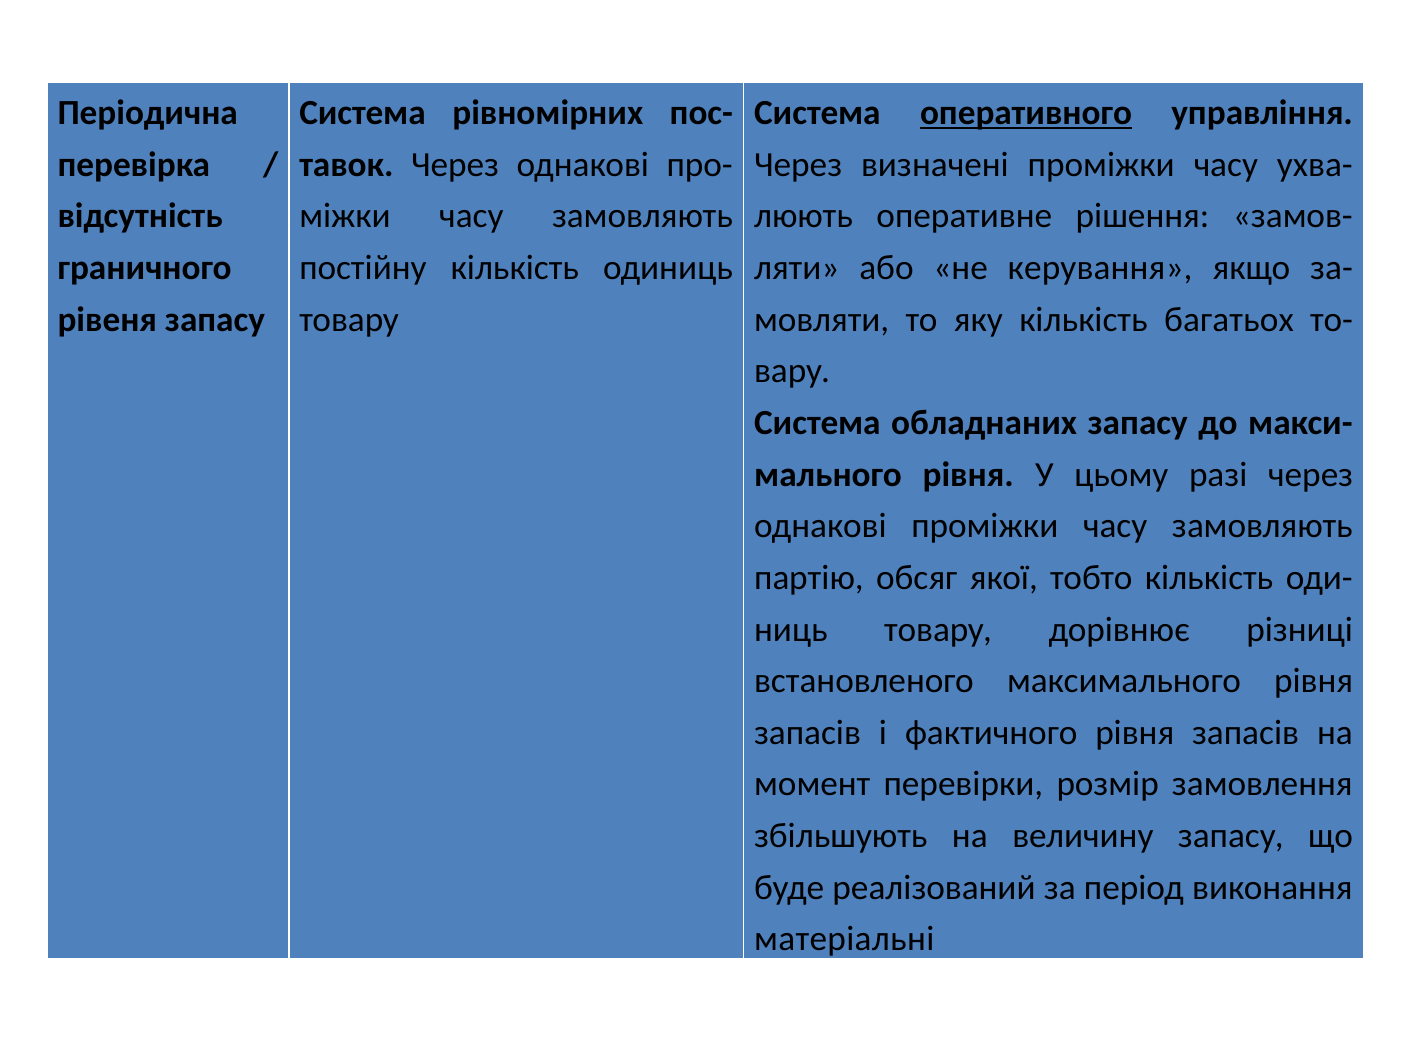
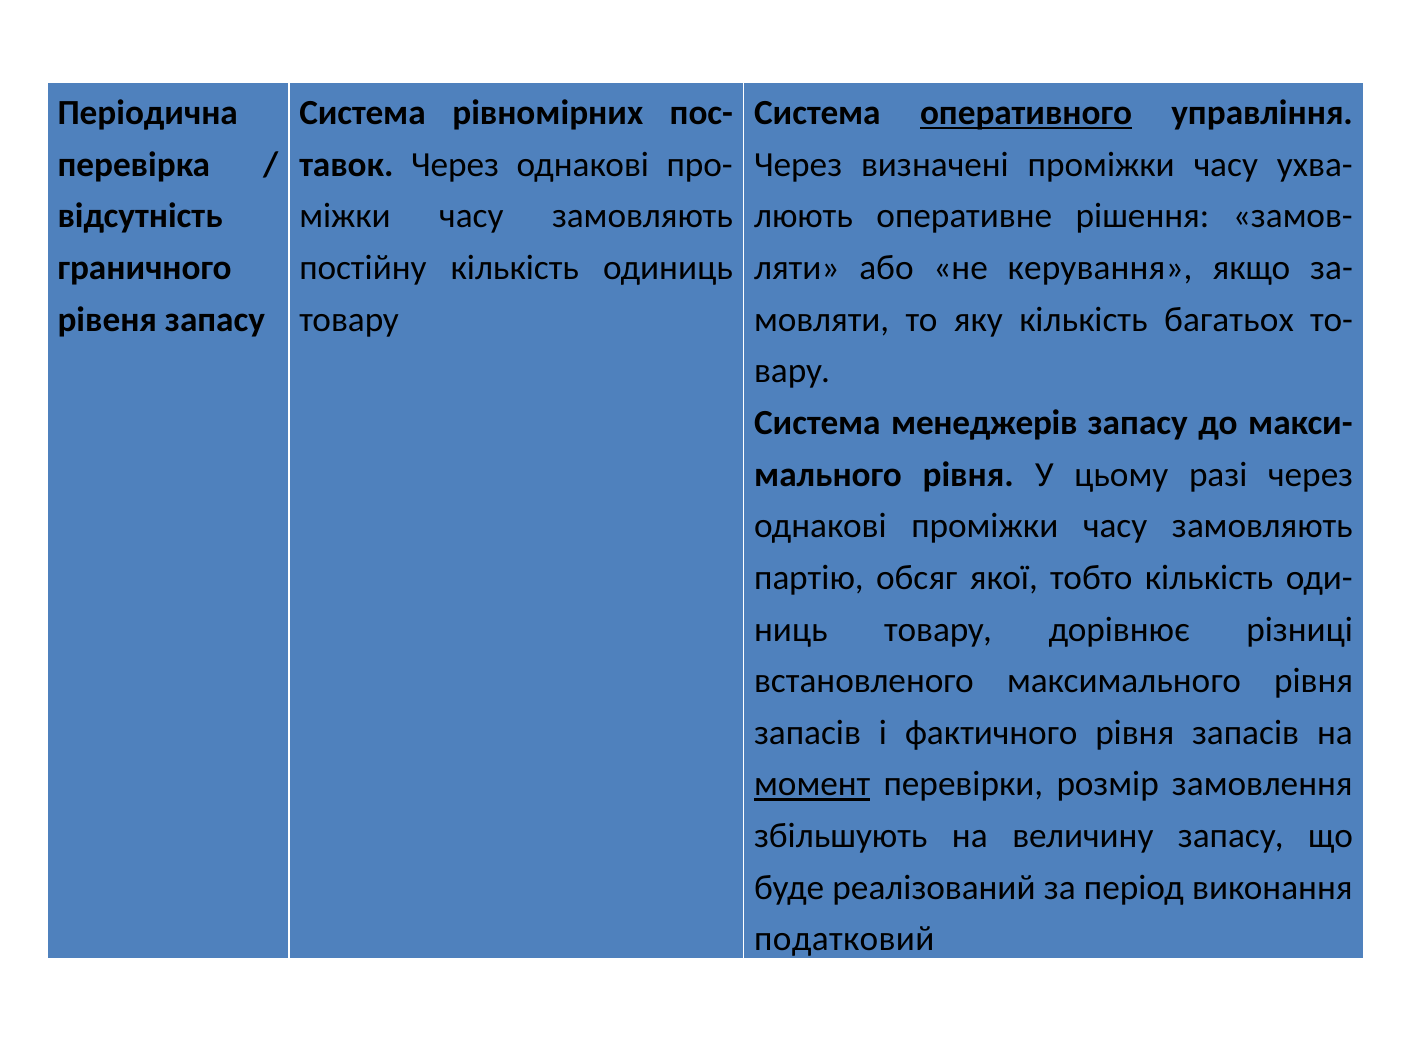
обладнаних: обладнаних -> менеджерів (984, 423)
момент underline: none -> present (812, 785)
матеріальні: матеріальні -> податковий (844, 940)
